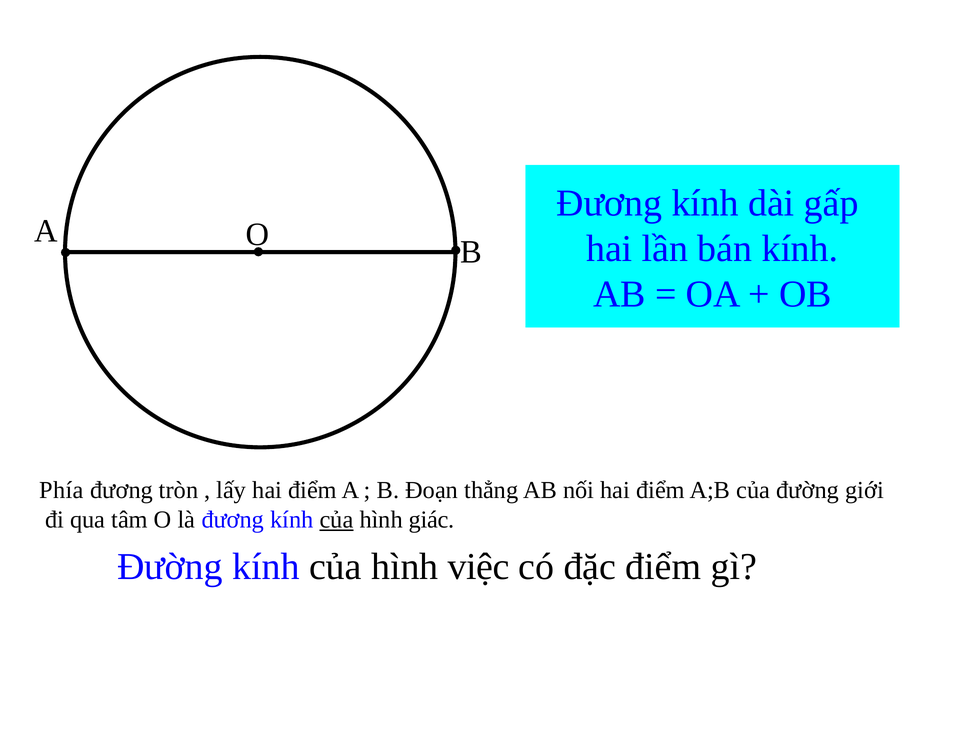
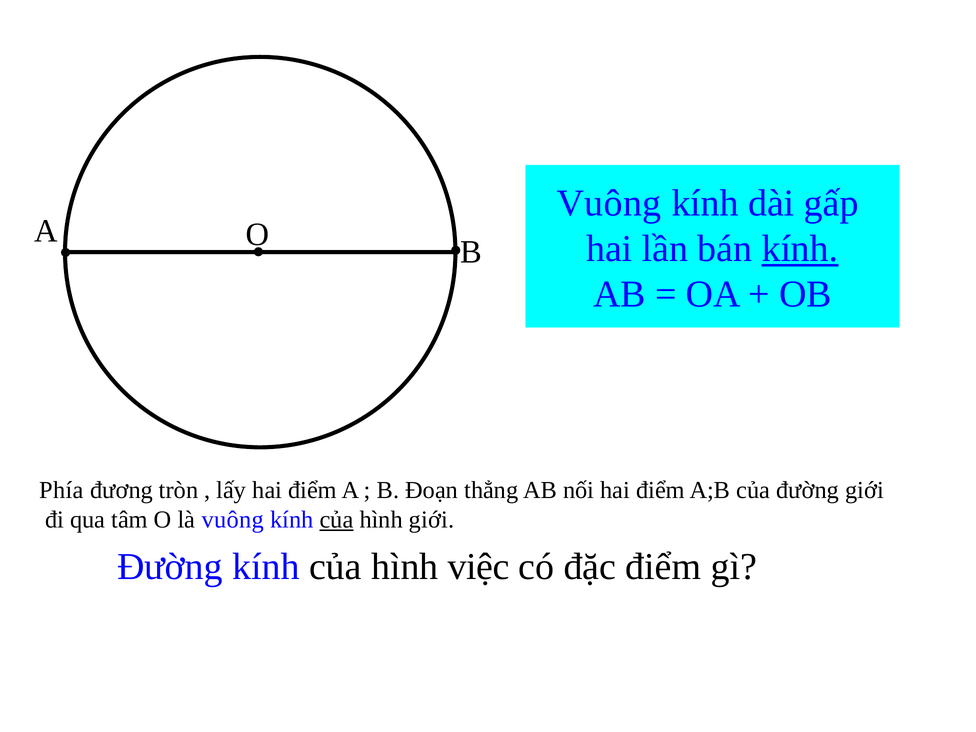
Đương: Đương -> Vuông (609, 203)
kính underline: none -> present (800, 249)
là đương: đương -> vuông (233, 520)
hình giác: giác -> giới (432, 520)
